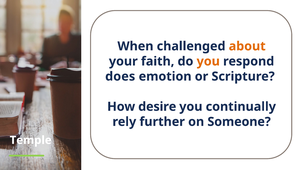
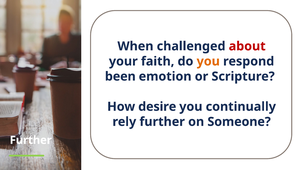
about colour: orange -> red (247, 46)
does: does -> been (120, 76)
Temple: Temple -> Further (31, 140)
